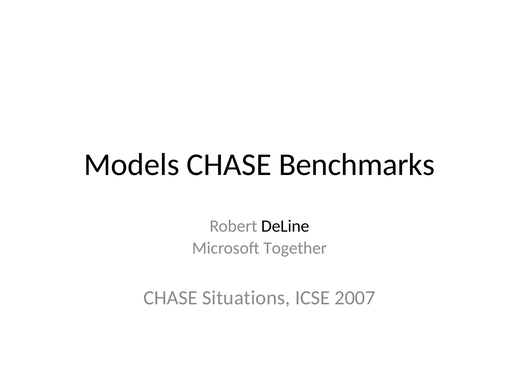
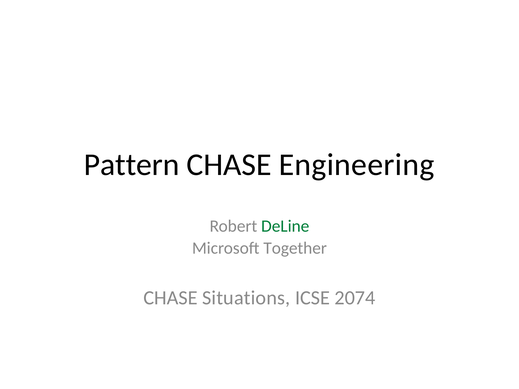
Models: Models -> Pattern (132, 165)
Benchmarks: Benchmarks -> Engineering (357, 165)
DeLine colour: black -> green (285, 226)
2007: 2007 -> 2074 (355, 298)
